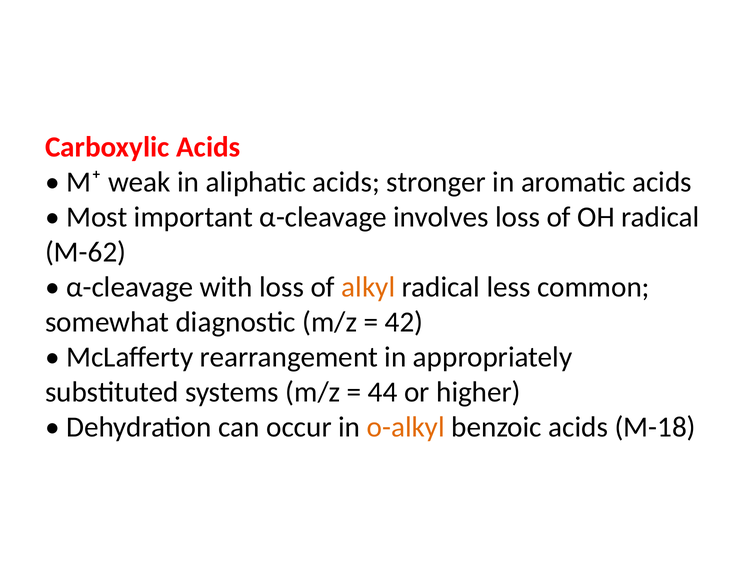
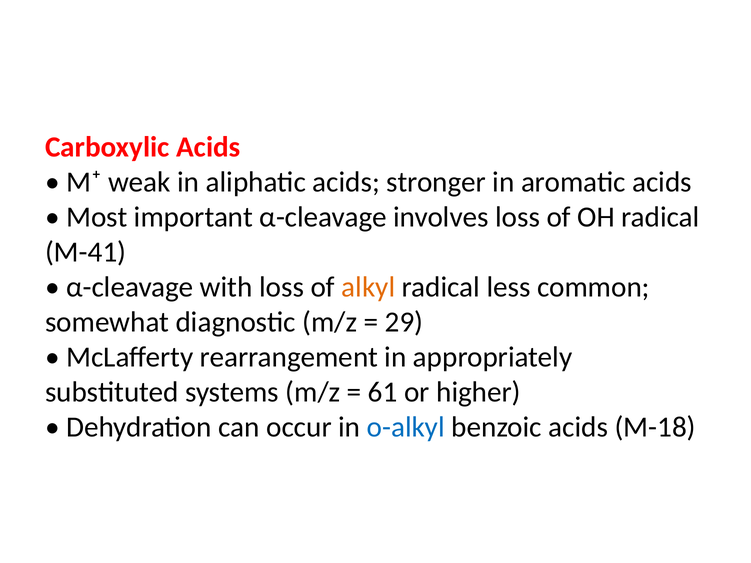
M-62: M-62 -> M-41 (86, 252)
42: 42 -> 29 (404, 322)
44: 44 -> 61 (383, 392)
o-alkyl colour: orange -> blue (406, 427)
